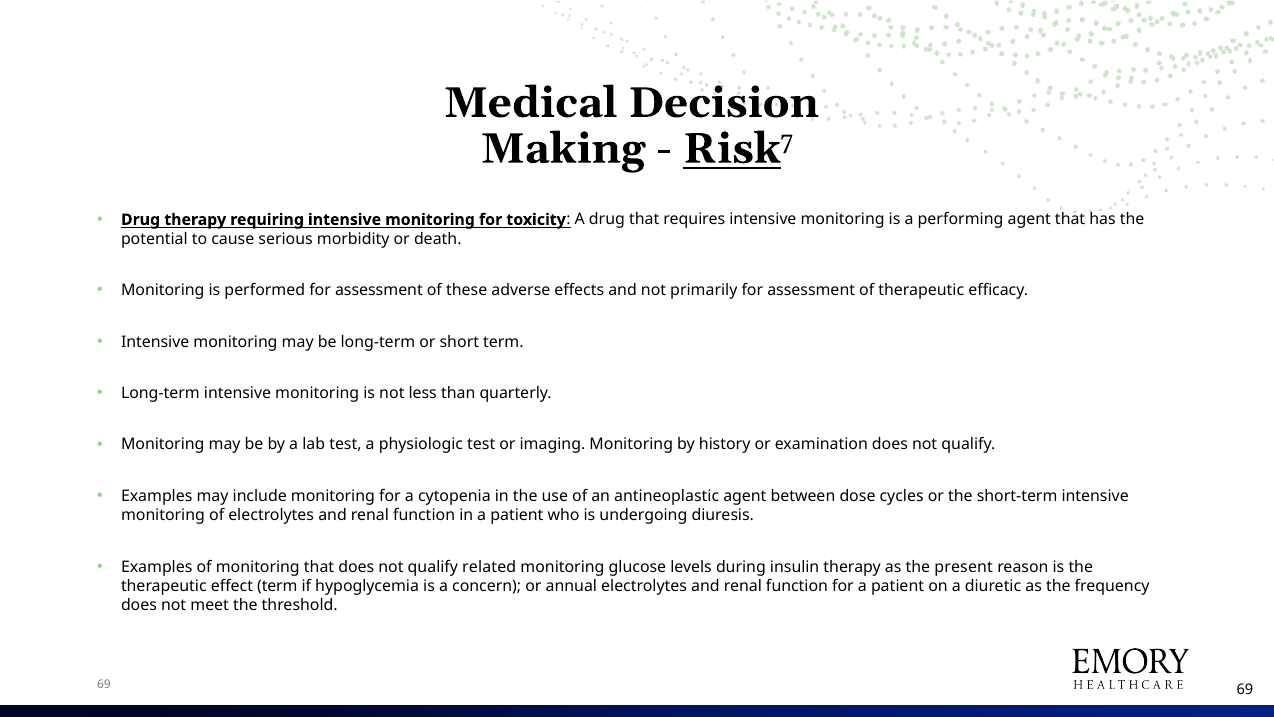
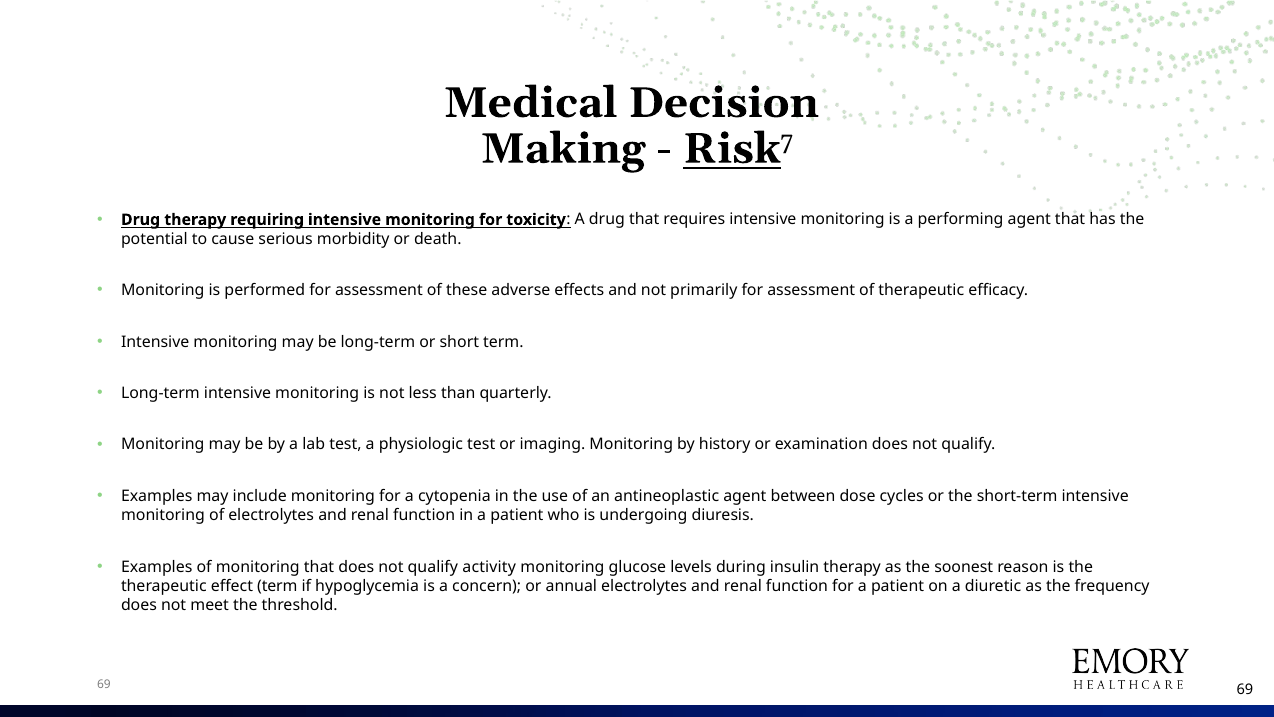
related: related -> activity (489, 567)
present: present -> soonest (964, 567)
